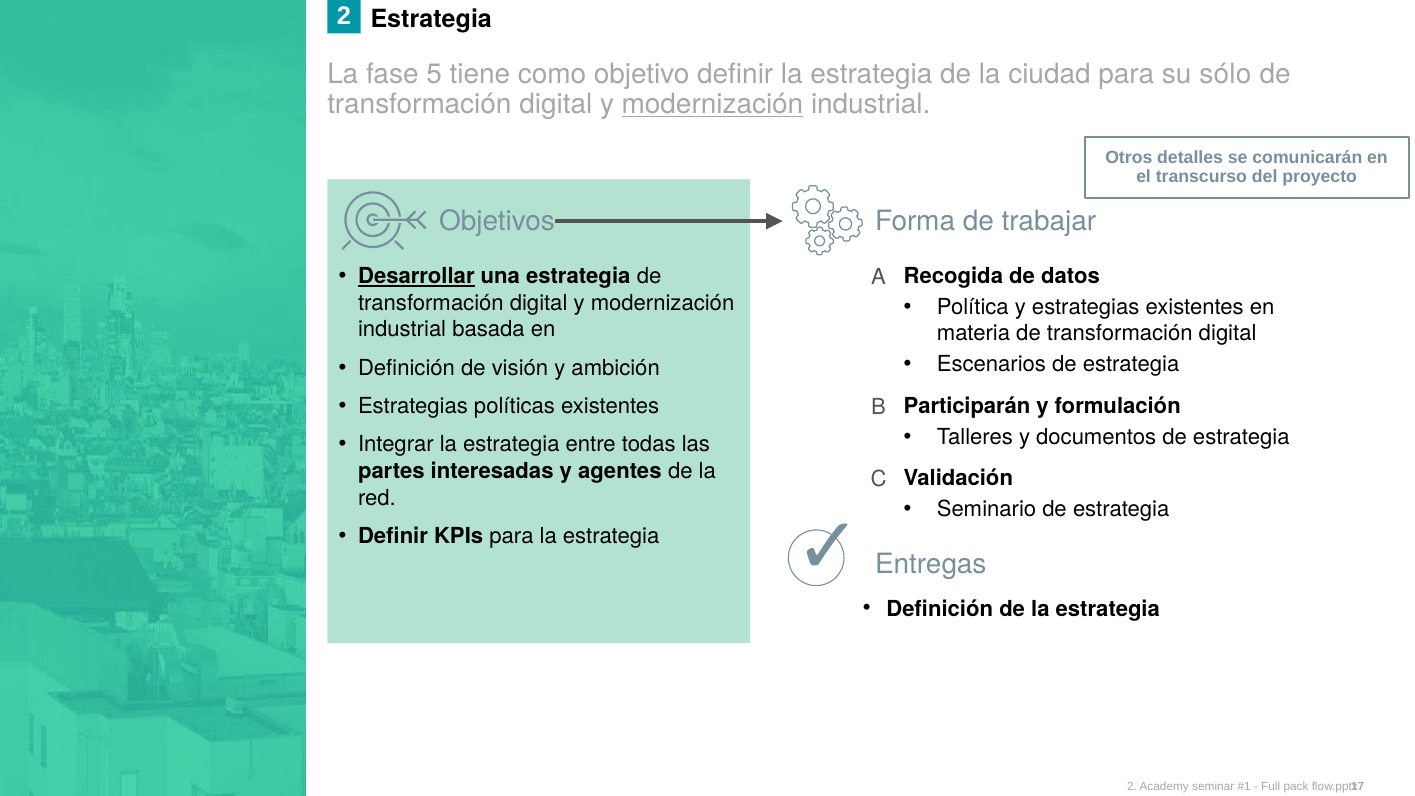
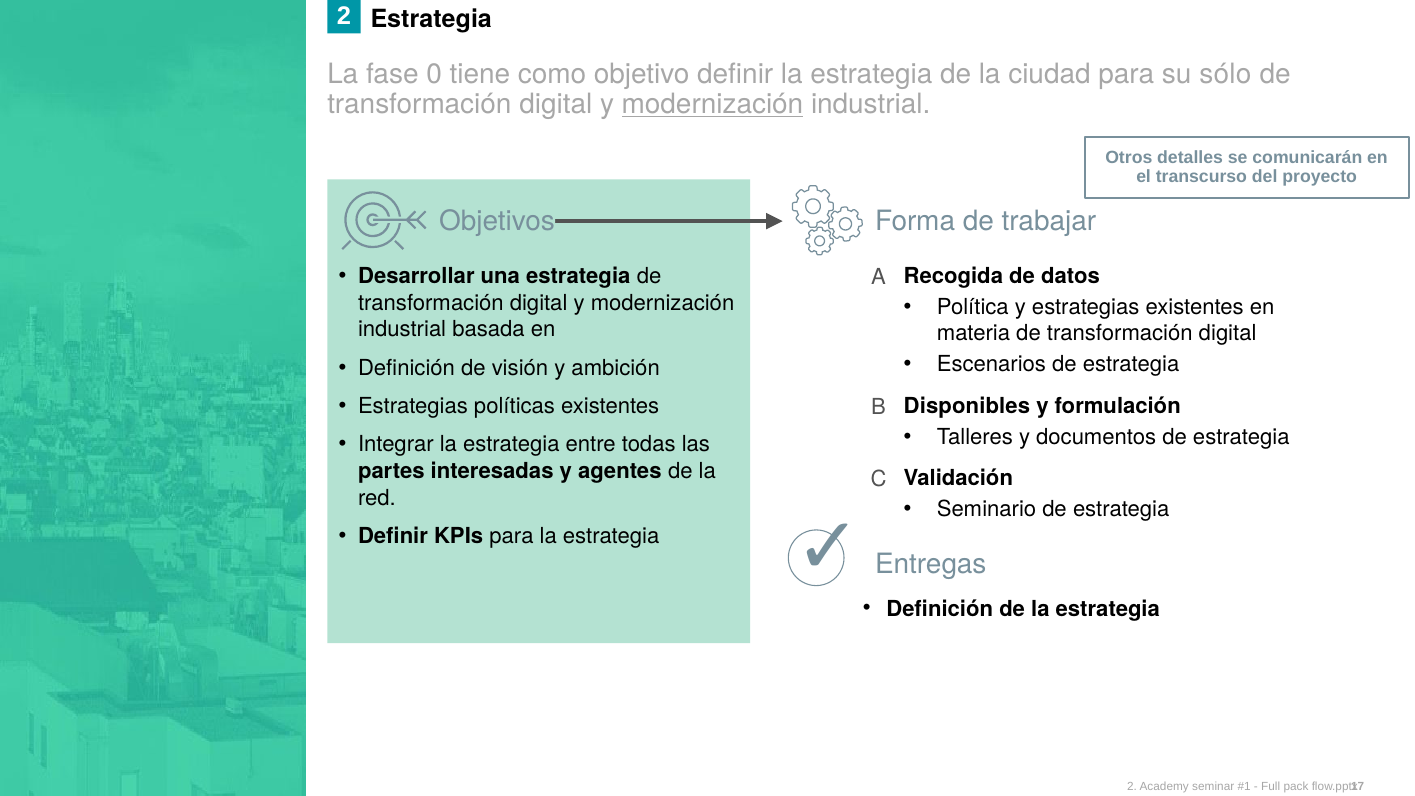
5: 5 -> 0 (434, 74)
Desarrollar underline: present -> none (416, 277)
Participarán: Participarán -> Disponibles (967, 407)
